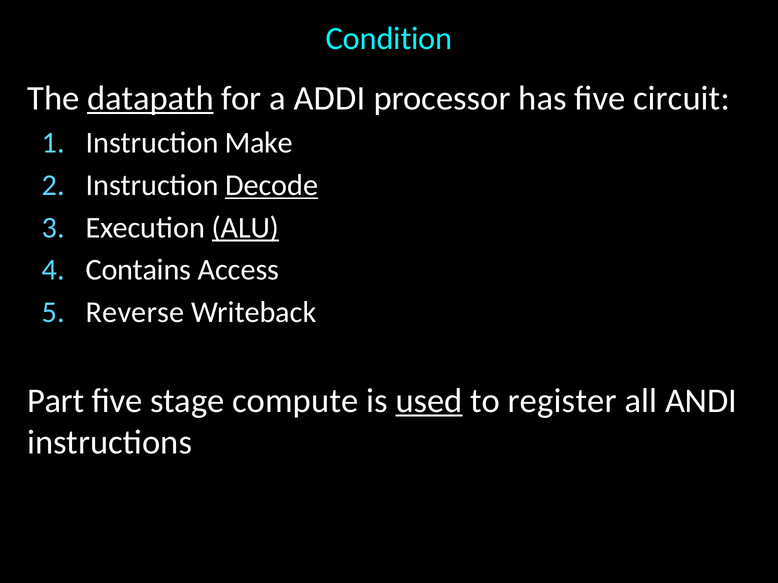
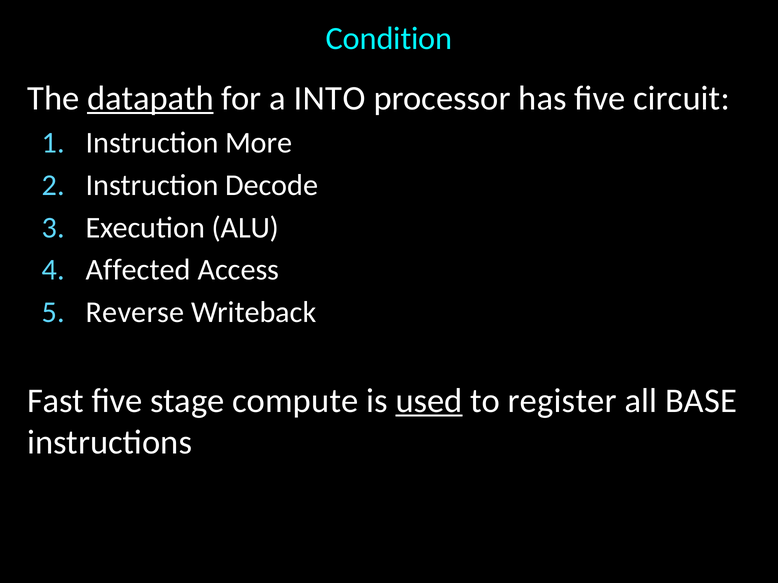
ADDI: ADDI -> INTO (330, 98)
Make: Make -> More (259, 143)
Decode underline: present -> none (272, 185)
ALU underline: present -> none (245, 228)
Contains: Contains -> Affected (138, 270)
Part: Part -> Fast (56, 401)
ANDI: ANDI -> BASE (701, 401)
